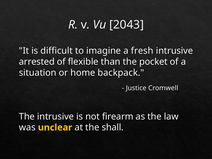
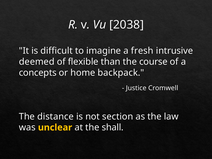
2043: 2043 -> 2038 (127, 25)
arrested: arrested -> deemed (37, 62)
pocket: pocket -> course (153, 62)
situation: situation -> concepts (38, 73)
The intrusive: intrusive -> distance (55, 117)
firearm: firearm -> section (118, 117)
